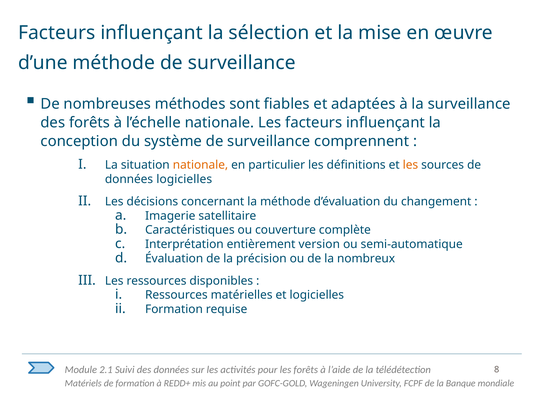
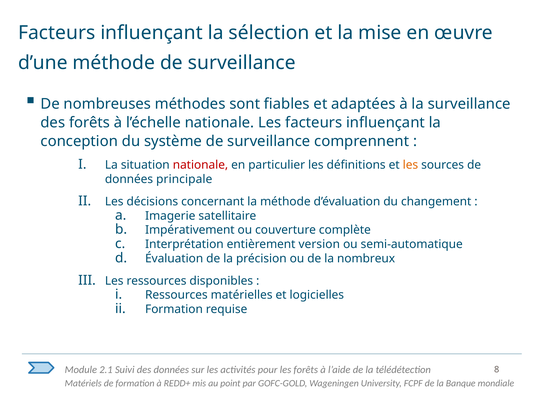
nationale colour: orange -> red (200, 165)
données logicielles: logicielles -> principale (184, 179)
Caractéristiques: Caractéristiques -> Impérativement (190, 230)
